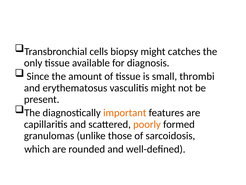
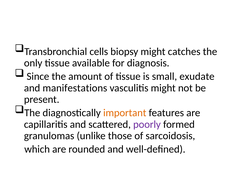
thrombi: thrombi -> exudate (197, 76)
erythematosus: erythematosus -> manifestations (75, 88)
poorly colour: orange -> purple (147, 124)
